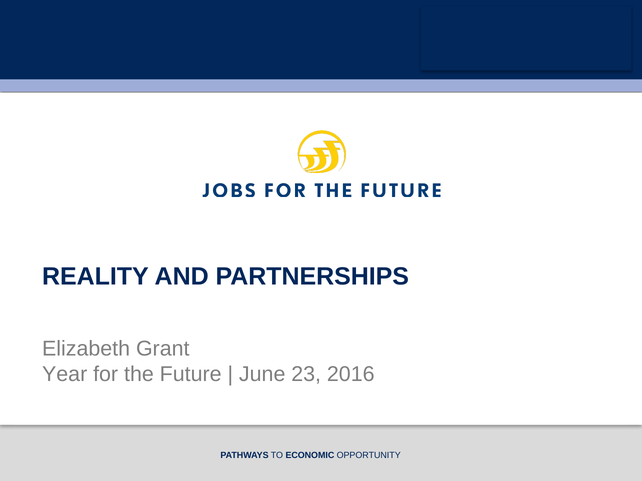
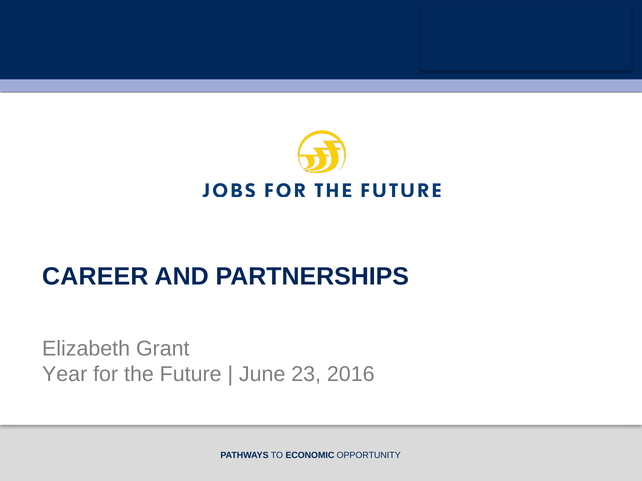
REALITY: REALITY -> CAREER (95, 277)
